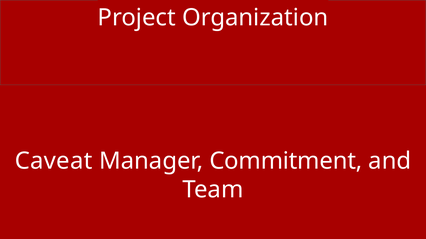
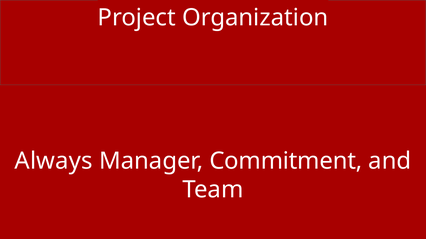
Caveat: Caveat -> Always (54, 161)
